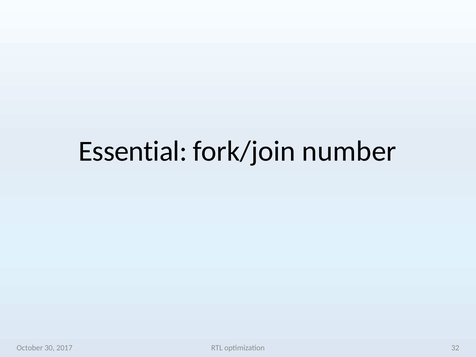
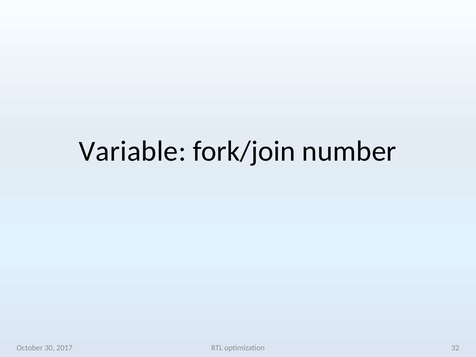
Essential: Essential -> Variable (132, 151)
